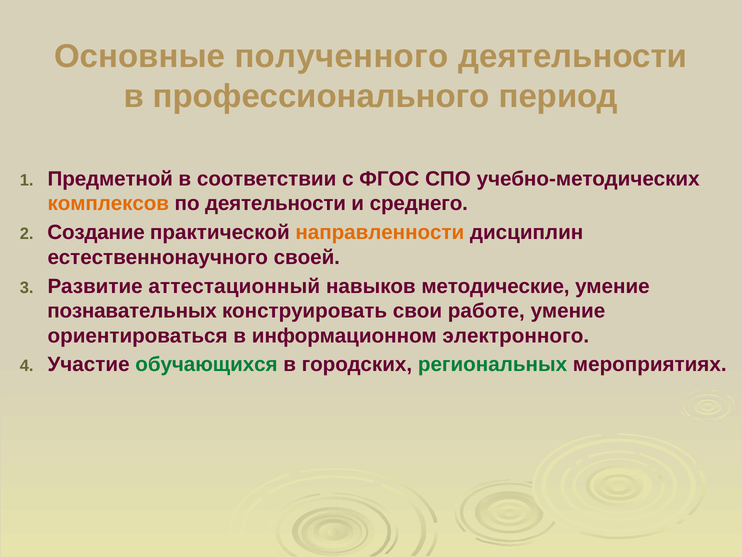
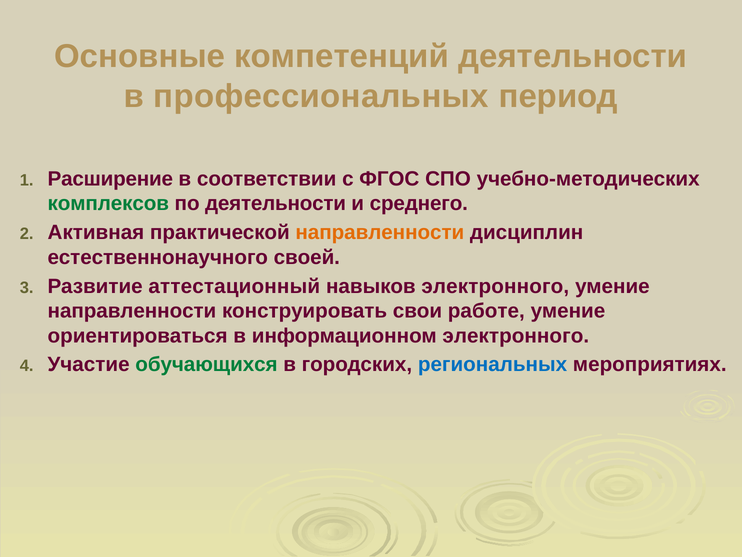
полученного: полученного -> компетенций (342, 56)
профессионального: профессионального -> профессиональных (321, 96)
Предметной: Предметной -> Расширение (110, 179)
комплексов colour: orange -> green (108, 203)
Создание: Создание -> Активная (96, 232)
навыков методические: методические -> электронного (495, 286)
познавательных: познавательных -> направленности (132, 311)
региональных colour: green -> blue (493, 364)
